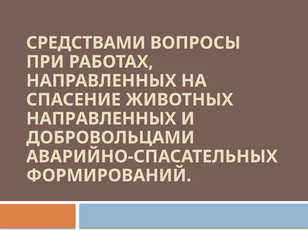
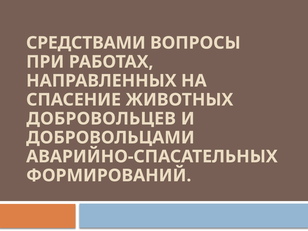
НАПРАВЛЕННЫХ: НАПРАВЛЕННЫХ -> ДОБРОВОЛЬЦЕВ (101, 119)
